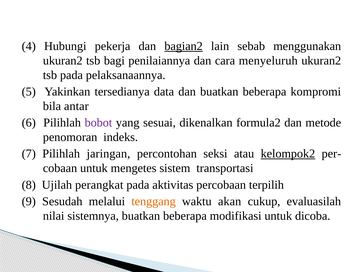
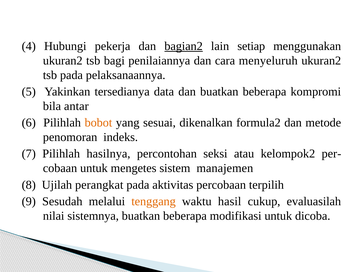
sebab: sebab -> setiap (251, 46)
bobot colour: purple -> orange (98, 123)
jaringan: jaringan -> hasilnya (108, 154)
kelompok2 underline: present -> none (288, 154)
transportasi: transportasi -> manajemen (225, 168)
akan: akan -> hasil (230, 201)
